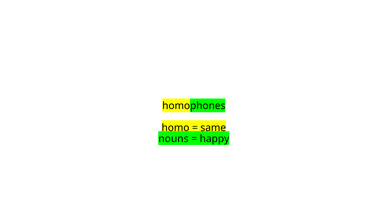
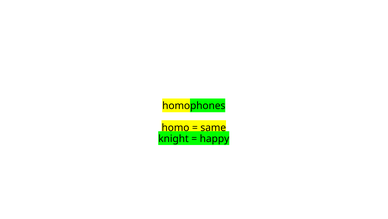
nouns: nouns -> knight (173, 138)
